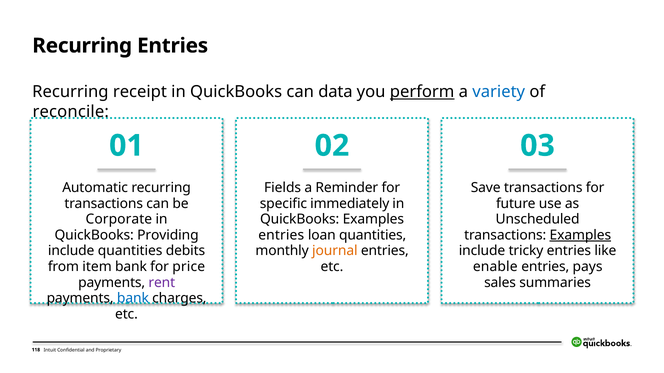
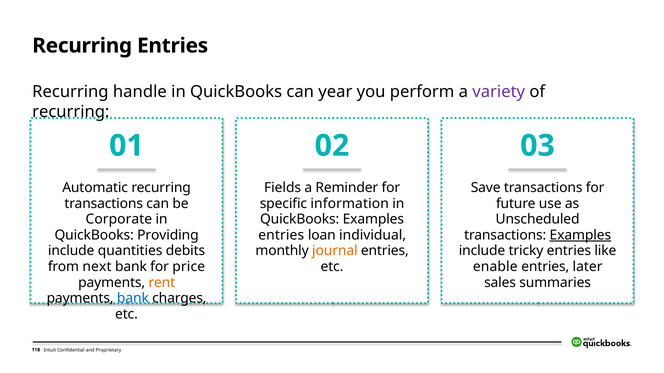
receipt: receipt -> handle (140, 92)
data: data -> year (335, 92)
perform underline: present -> none (422, 92)
variety colour: blue -> purple (499, 92)
reconcile: reconcile -> recurring (71, 112)
immediately: immediately -> information (350, 204)
loan quantities: quantities -> individual (373, 236)
item: item -> next (97, 267)
pays: pays -> later (588, 267)
rent colour: purple -> orange (162, 283)
